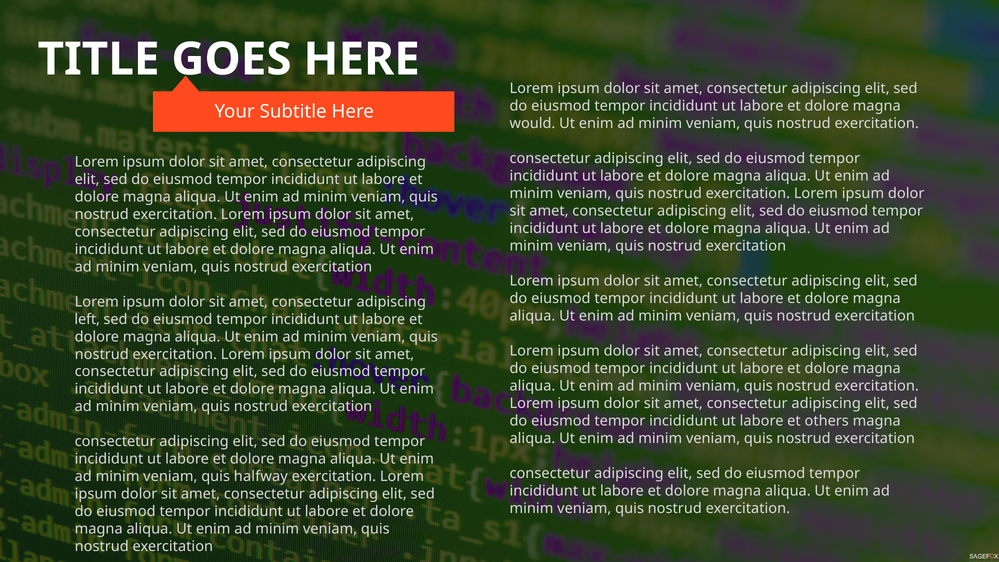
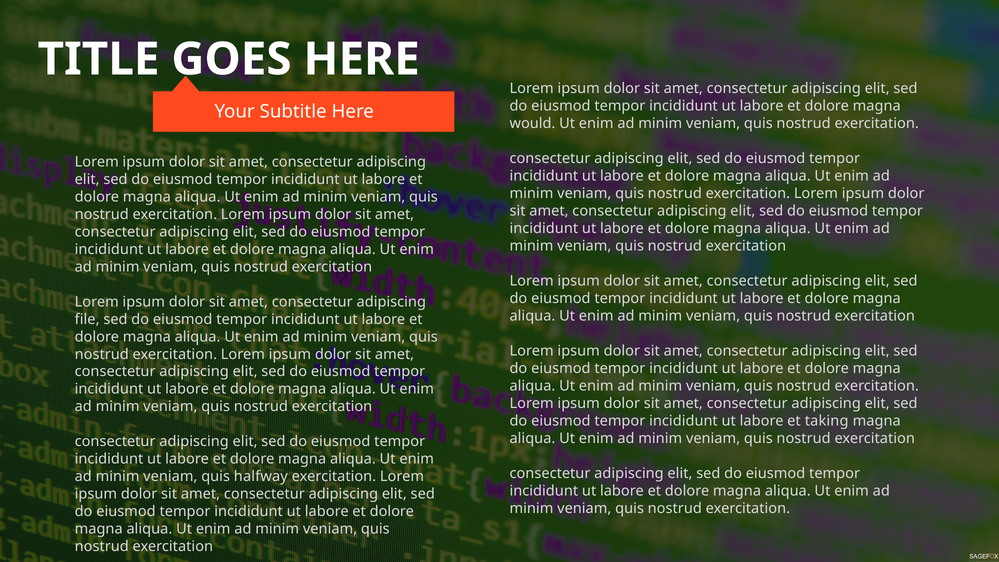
left: left -> file (87, 319)
others: others -> taking (827, 421)
